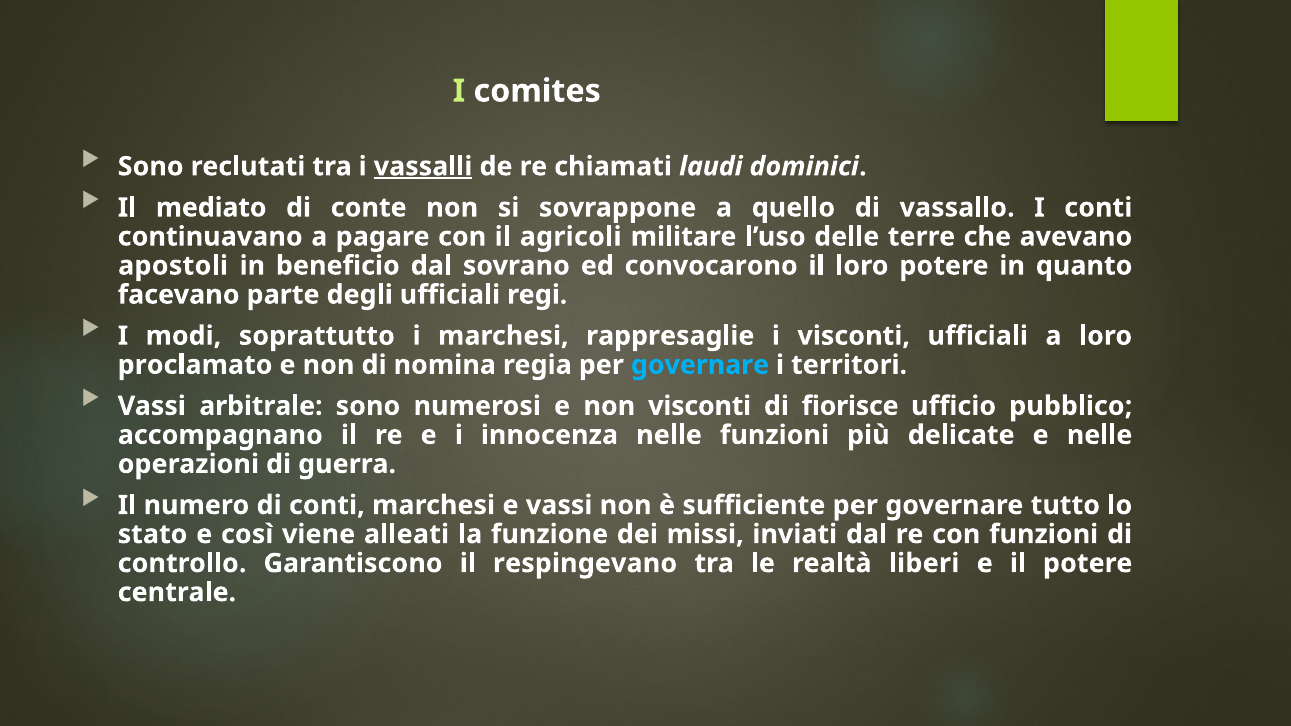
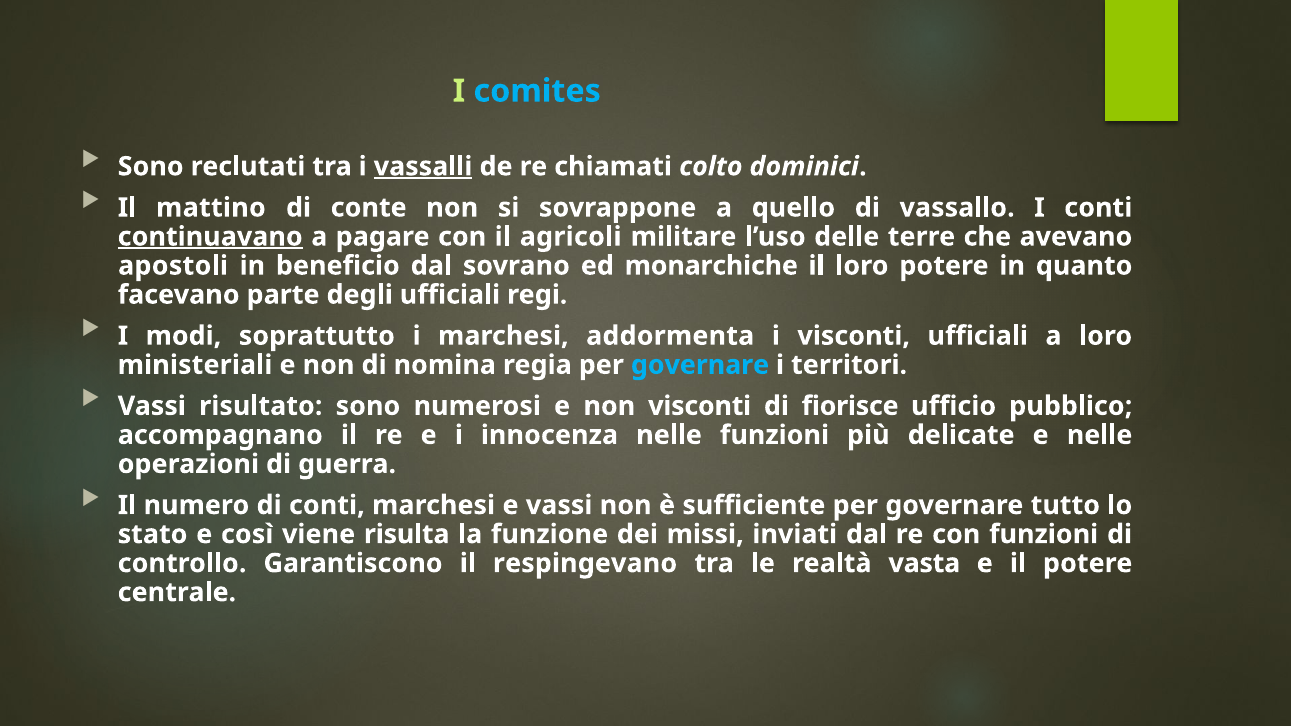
comites colour: white -> light blue (537, 91)
laudi: laudi -> colto (711, 167)
mediato: mediato -> mattino (211, 208)
continuavano underline: none -> present (210, 237)
convocarono: convocarono -> monarchiche (711, 266)
rappresaglie: rappresaglie -> addormenta (670, 336)
proclamato: proclamato -> ministeriali (195, 365)
arbitrale: arbitrale -> risultato (261, 406)
alleati: alleati -> risulta (407, 534)
liberi: liberi -> vasta (924, 563)
